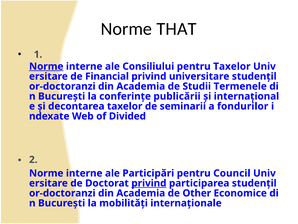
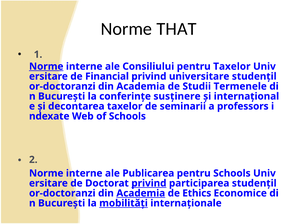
publicării: publicării -> susținere (177, 96)
fondurilor: fondurilor -> professors (243, 106)
of Divided: Divided -> Schools (127, 116)
Participări: Participări -> Publicarea (148, 173)
pentru Council: Council -> Schools (232, 173)
Academia underline: none -> present (141, 193)
Other: Other -> Ethics (197, 193)
mobilități underline: none -> present (124, 203)
